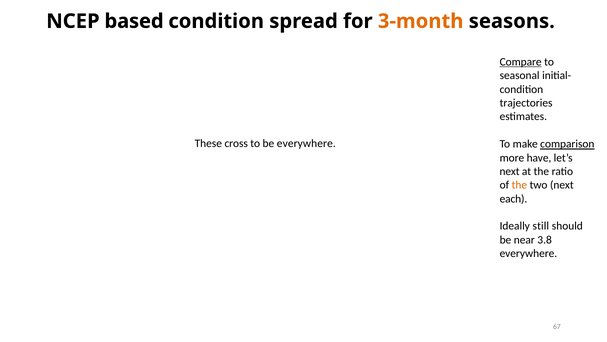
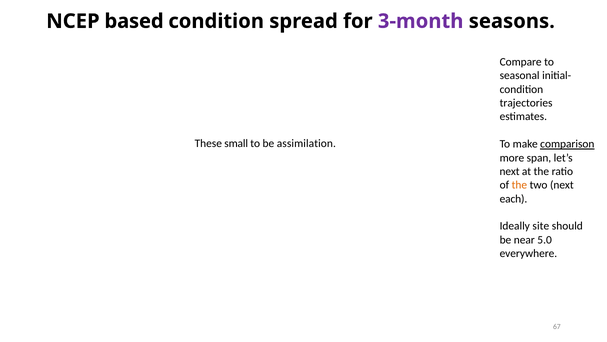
3-month colour: orange -> purple (421, 21)
Compare underline: present -> none (521, 62)
cross: cross -> small (236, 143)
be everywhere: everywhere -> assimilation (306, 143)
have: have -> span (539, 157)
still: still -> site (541, 226)
3.8: 3.8 -> 5.0 (545, 239)
